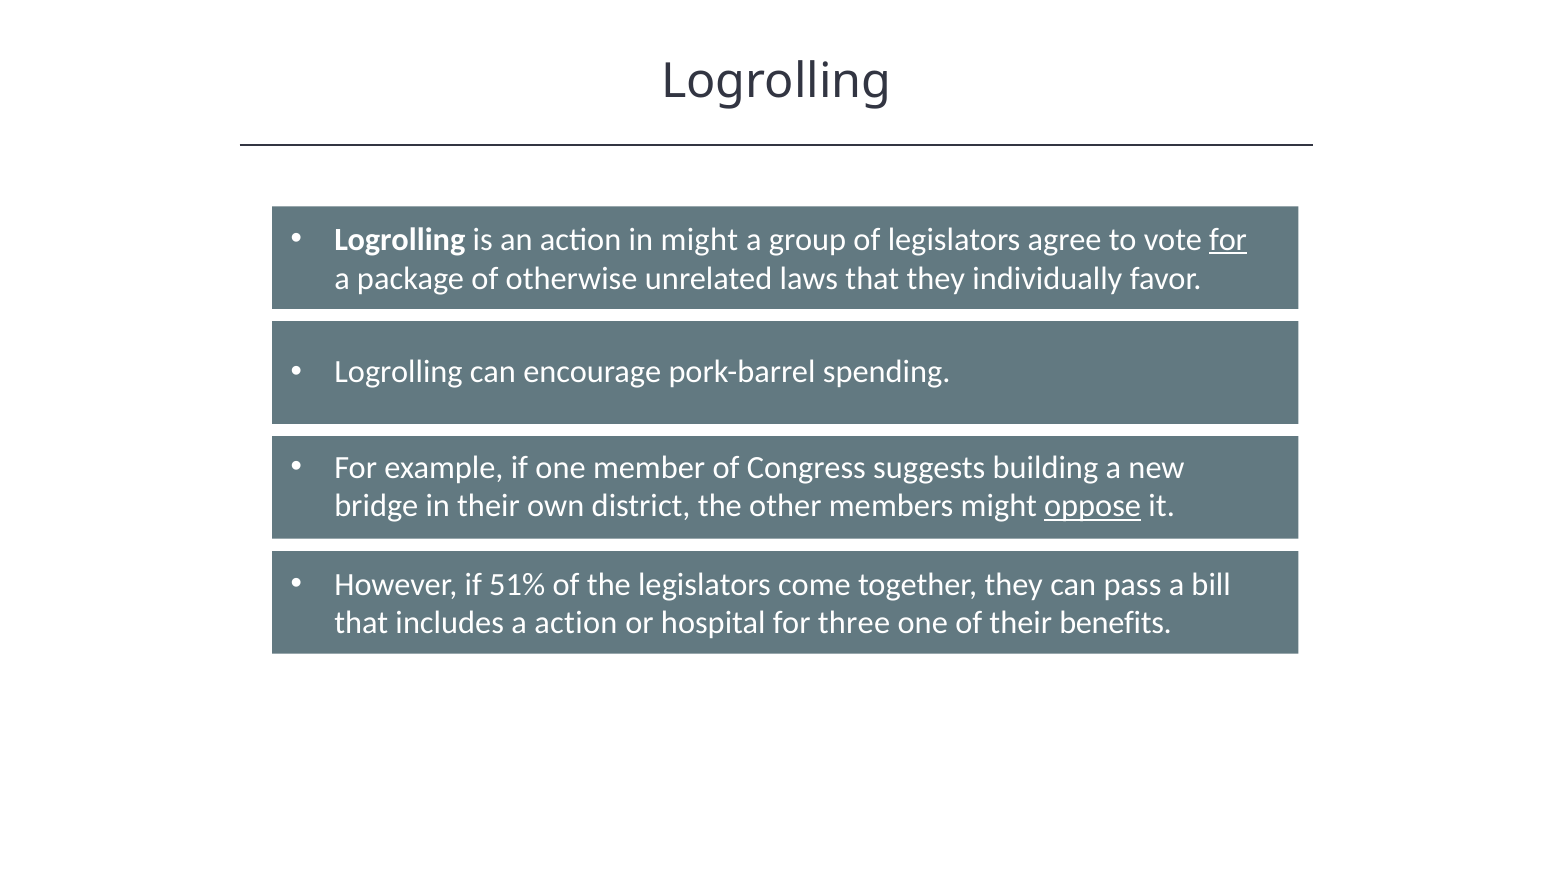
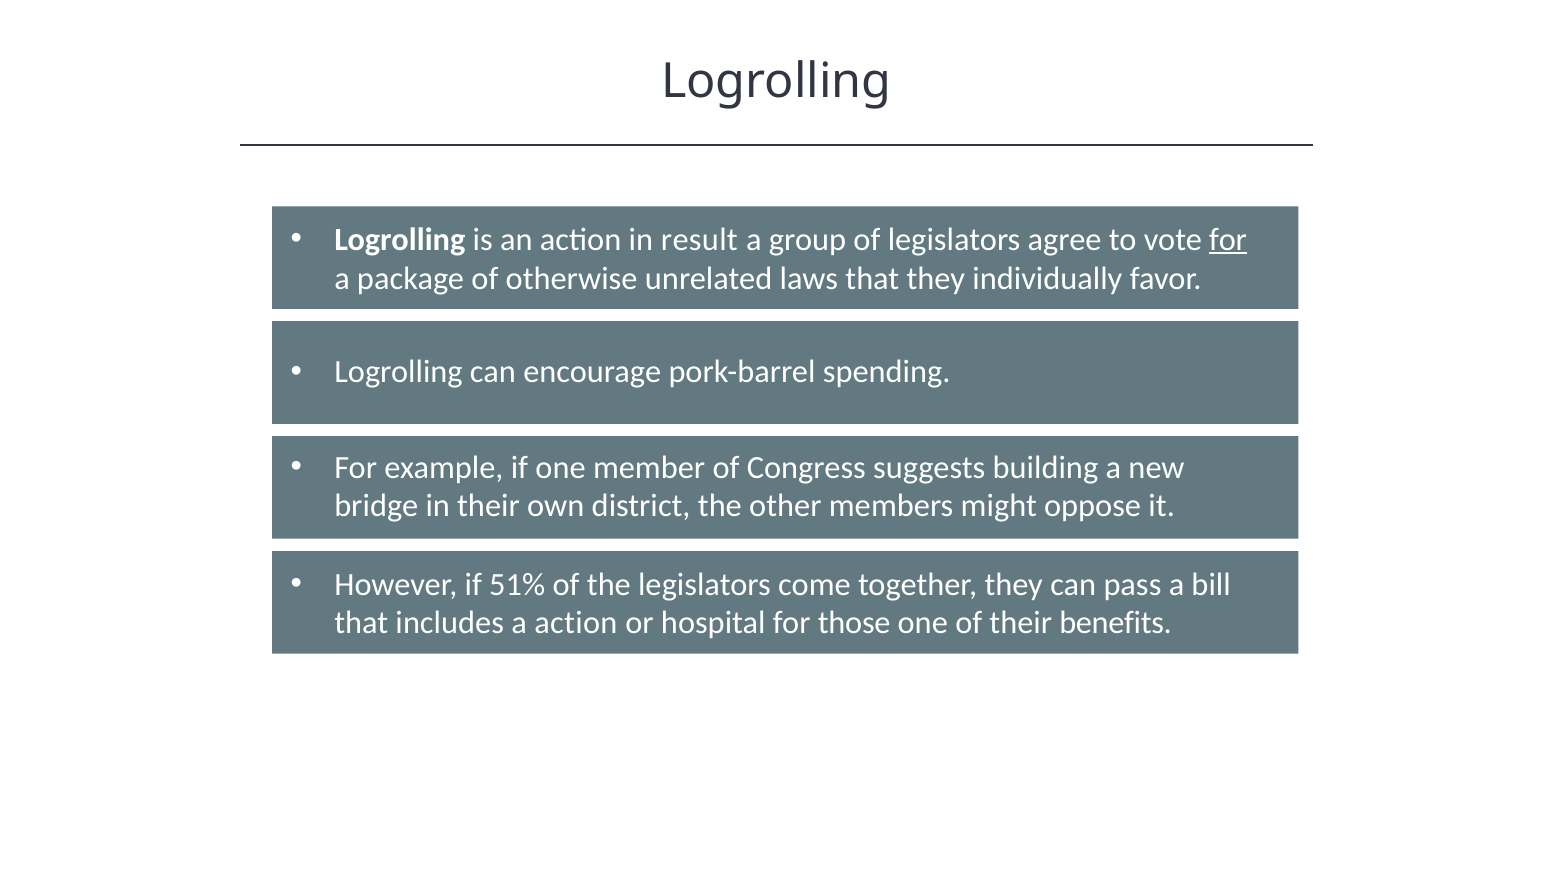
in might: might -> result (699, 240)
oppose underline: present -> none (1093, 507)
three: three -> those (854, 624)
